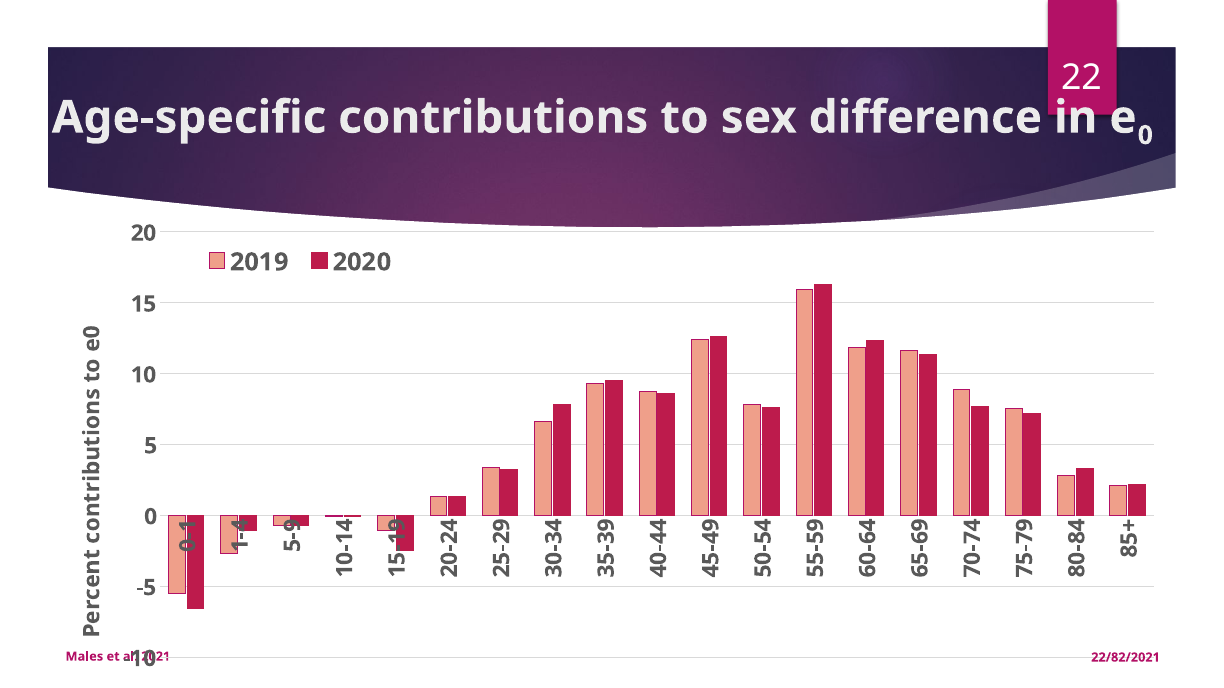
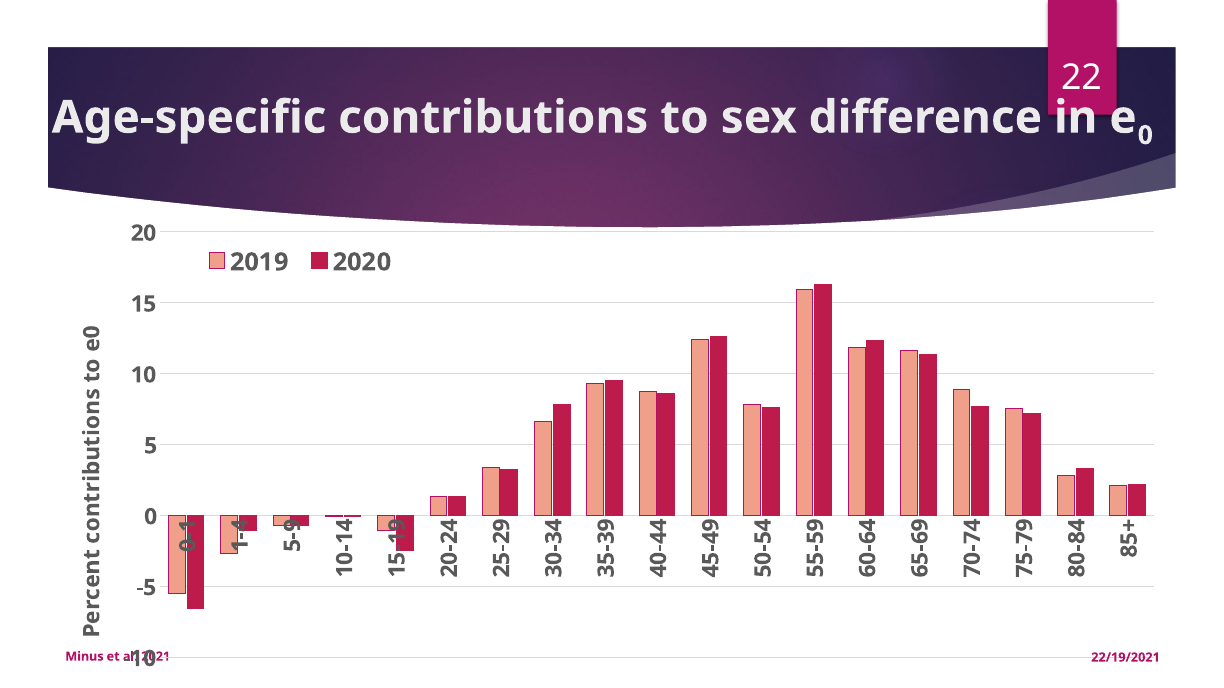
Males: Males -> Minus (84, 657)
22/82/2021: 22/82/2021 -> 22/19/2021 (1126, 658)
